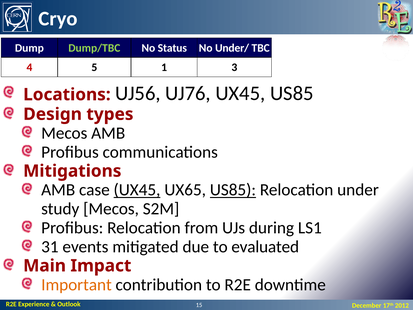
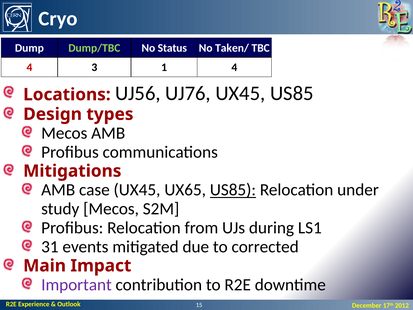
Under/: Under/ -> Taken/ (232, 48)
5: 5 -> 3 (94, 67)
1 3: 3 -> 4 (234, 67)
UX45 underline: present -> none (137, 190)
evaluated: evaluated -> corrected (265, 247)
Important colour: orange -> purple (76, 284)
